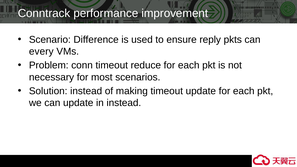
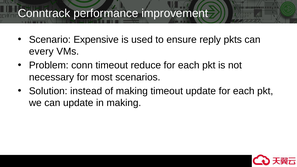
Difference: Difference -> Expensive (96, 40)
in instead: instead -> making (124, 103)
